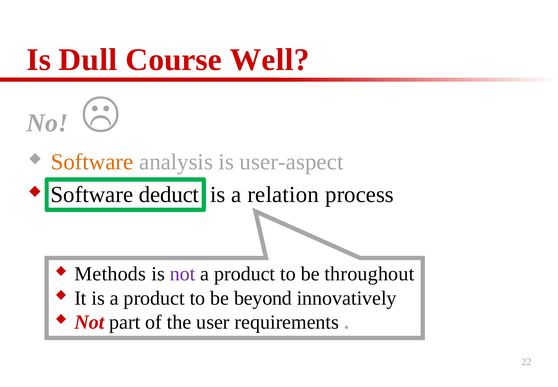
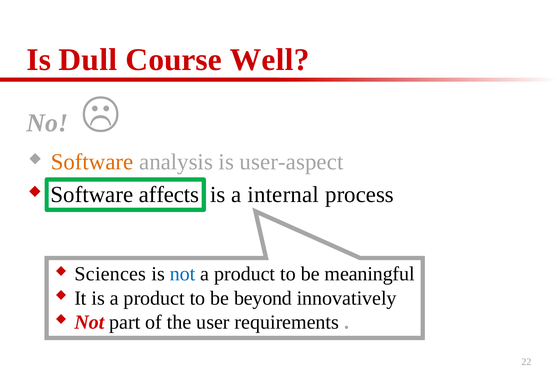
deduct: deduct -> affects (169, 194)
relation: relation -> internal (283, 194)
Methods: Methods -> Sciences (110, 274)
not colour: purple -> blue (183, 274)
throughout: throughout -> meaningful (370, 274)
